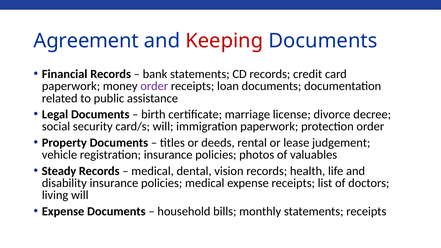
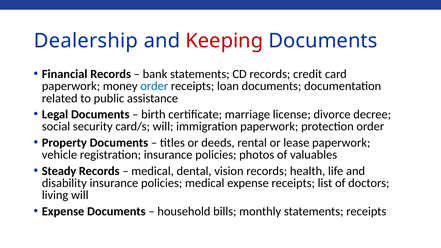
Agreement: Agreement -> Dealership (86, 41)
order colour: purple -> blue (154, 86)
lease judgement: judgement -> paperwork (341, 143)
